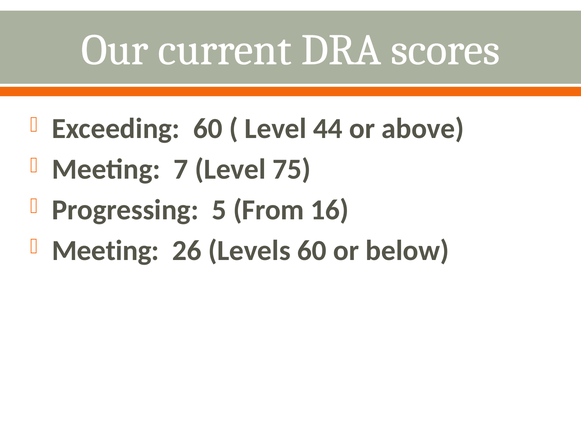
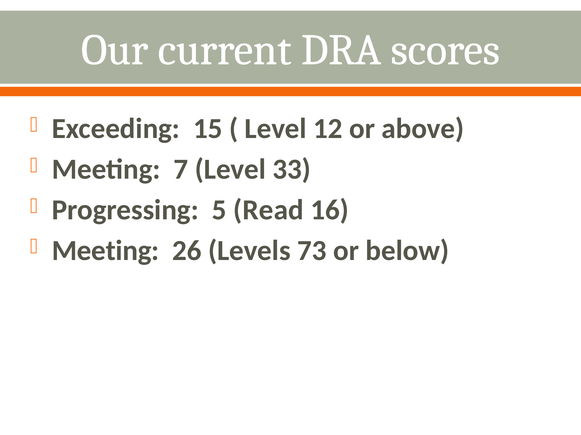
Exceeding 60: 60 -> 15 (208, 129)
44: 44 -> 12 (328, 129)
75: 75 -> 33 (292, 170)
From: From -> Read (268, 210)
Levels 60: 60 -> 73 (312, 251)
